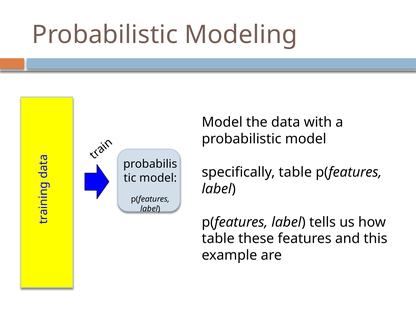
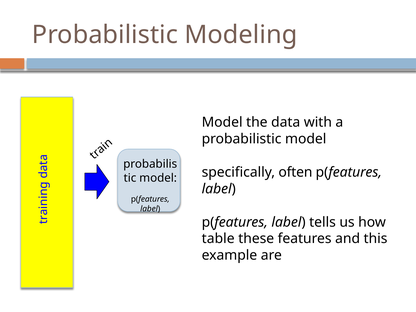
specifically table: table -> often (295, 172)
